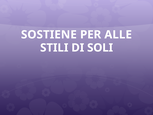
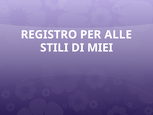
SOSTIENE: SOSTIENE -> REGISTRO (49, 35)
SOLI: SOLI -> MIEI (100, 48)
